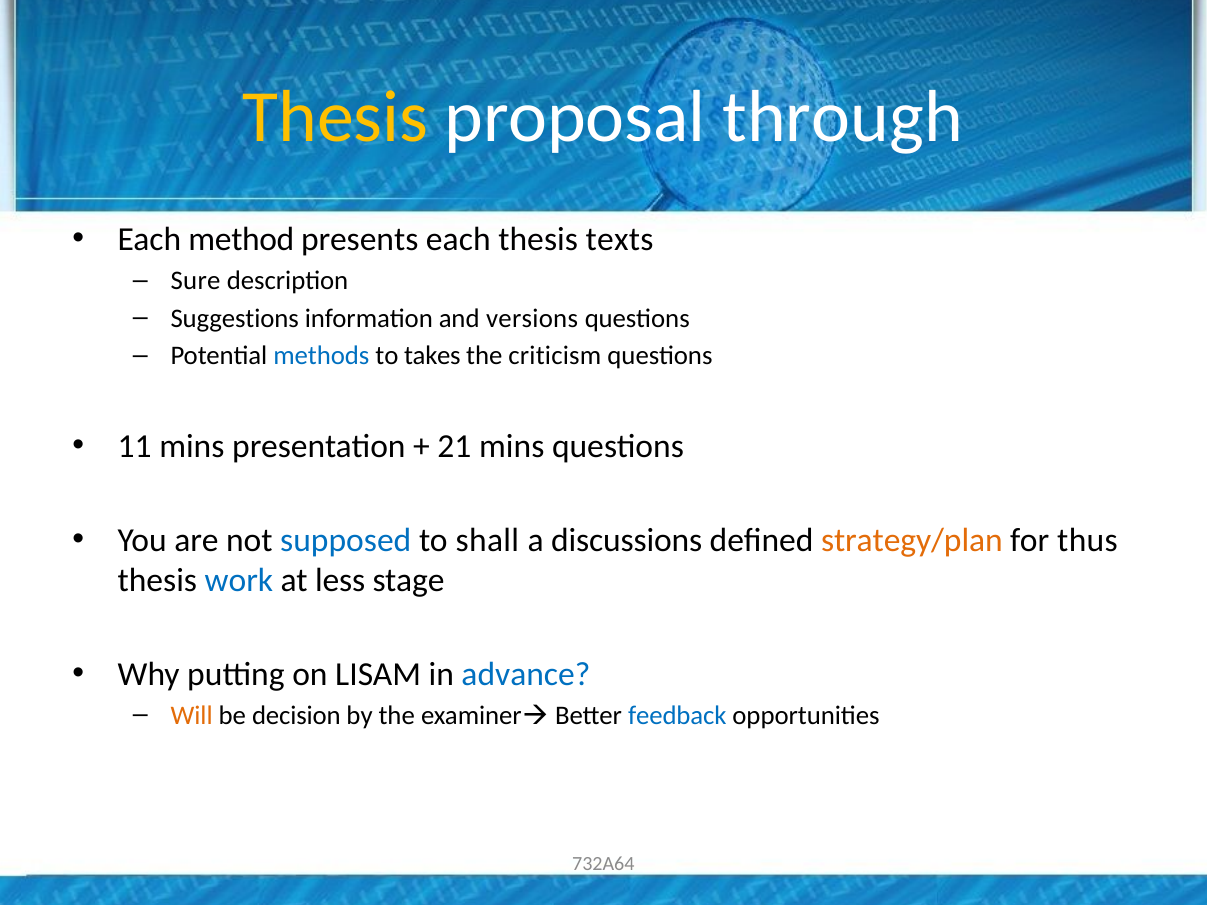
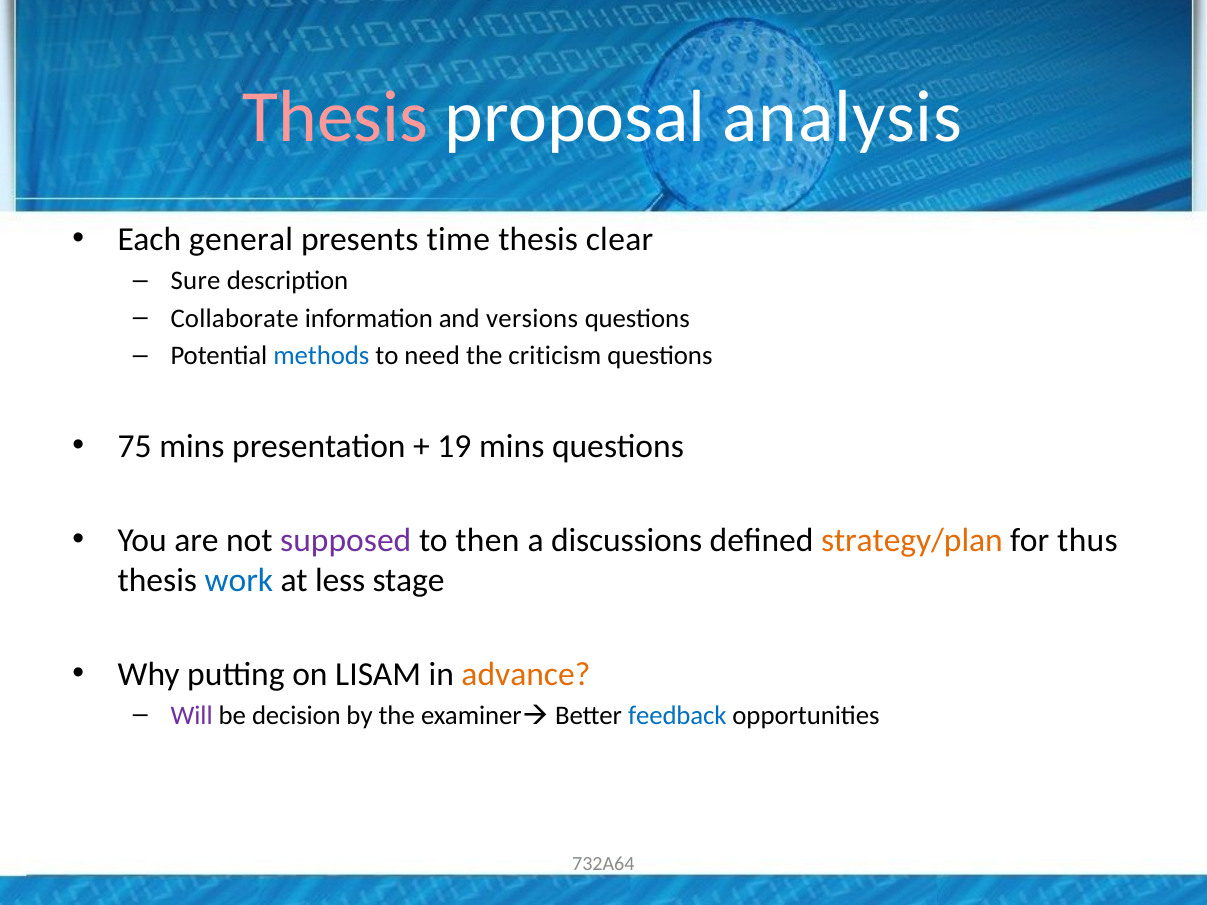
Thesis colour: yellow -> pink (335, 117)
through: through -> analysis (842, 117)
method: method -> general (241, 240)
presents each: each -> time (458, 240)
texts: texts -> clear (620, 240)
Suggestions: Suggestions -> Collaborate (235, 318)
takes: takes -> need (432, 356)
11: 11 -> 75 (135, 446)
21: 21 -> 19 (454, 446)
supposed colour: blue -> purple (346, 540)
shall: shall -> then (487, 540)
advance colour: blue -> orange (526, 675)
Will colour: orange -> purple (192, 716)
